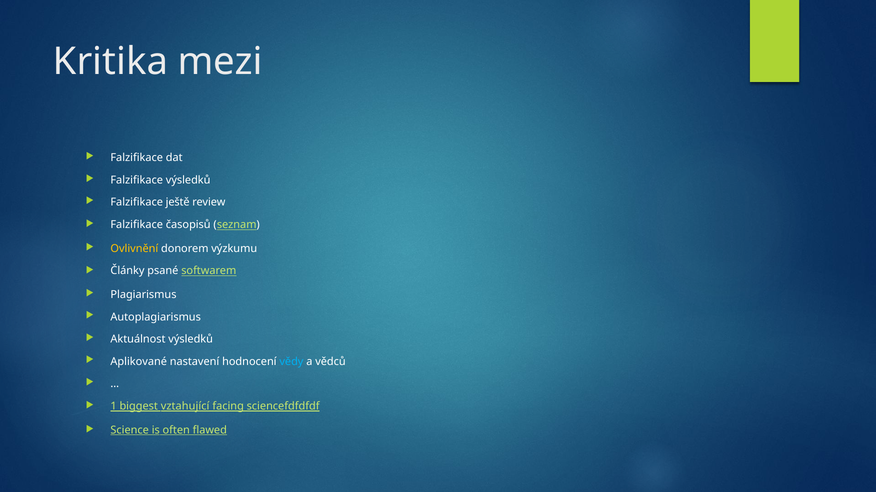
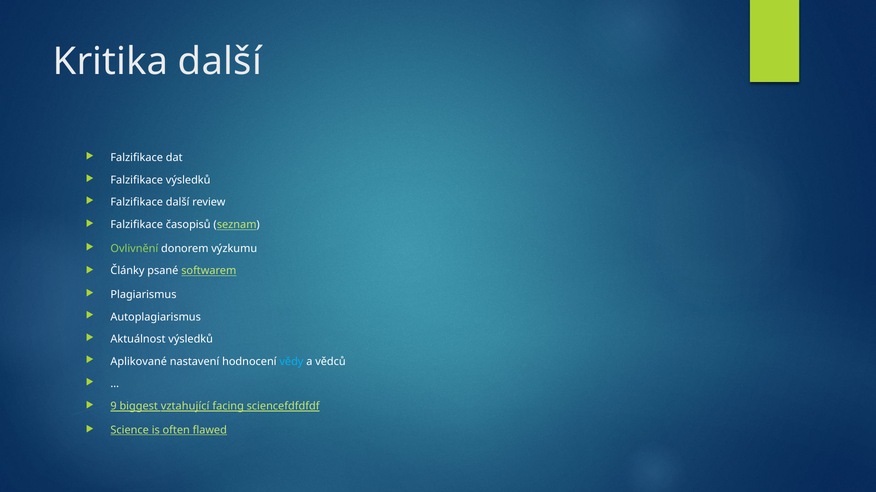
Kritika mezi: mezi -> další (220, 62)
Falzifikace ještě: ještě -> další (178, 203)
Ovlivnění colour: yellow -> light green (134, 249)
1: 1 -> 9 (114, 407)
